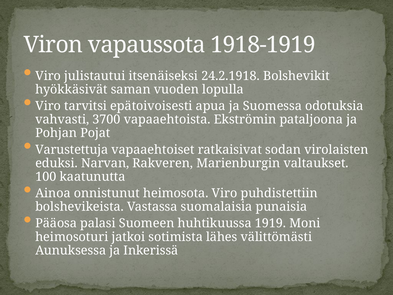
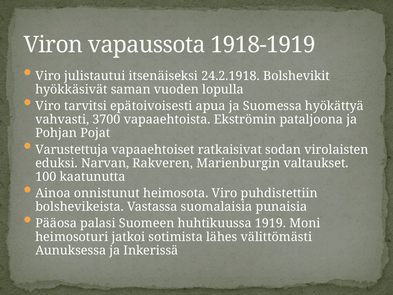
odotuksia: odotuksia -> hyökättyä (334, 106)
